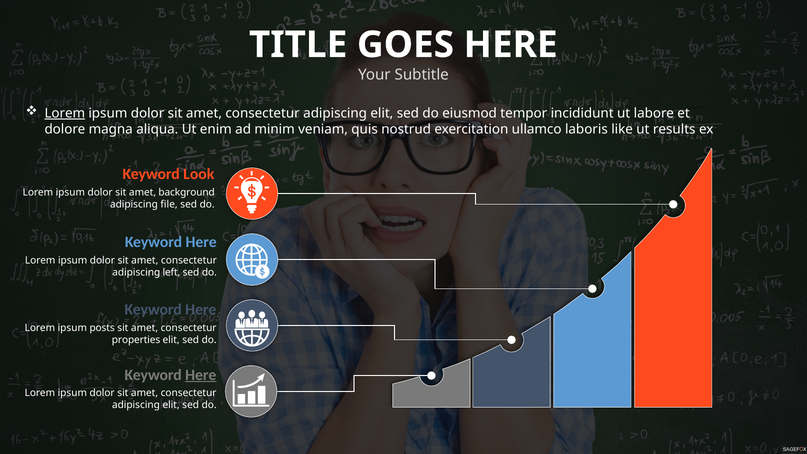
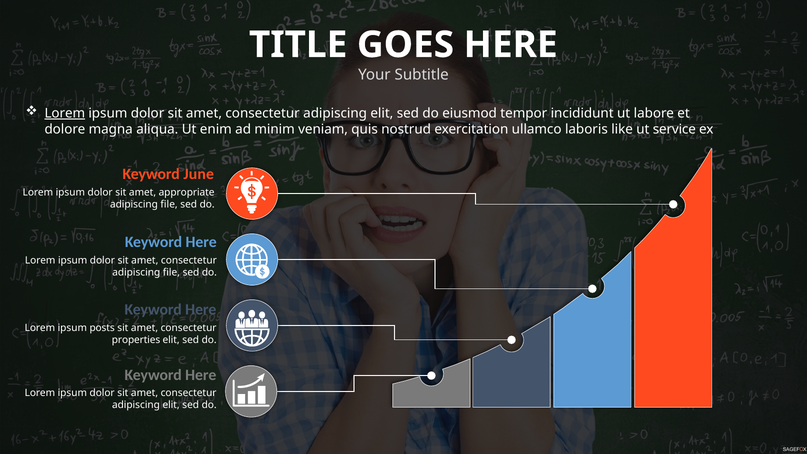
results: results -> service (674, 129)
Look: Look -> June (199, 174)
background: background -> appropriate (187, 192)
left: left -> file (171, 272)
Here underline: present -> none (201, 375)
